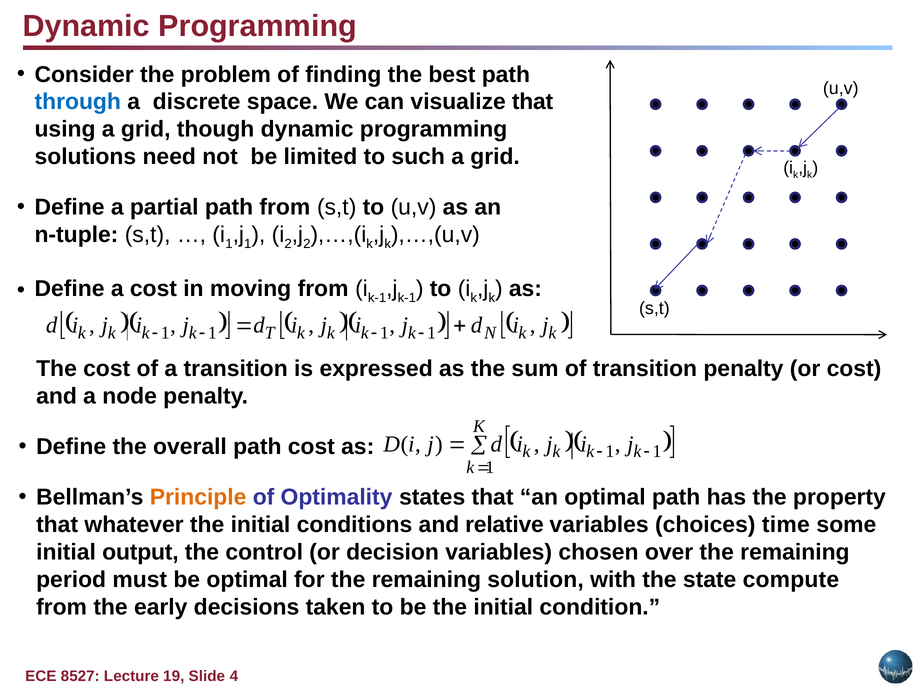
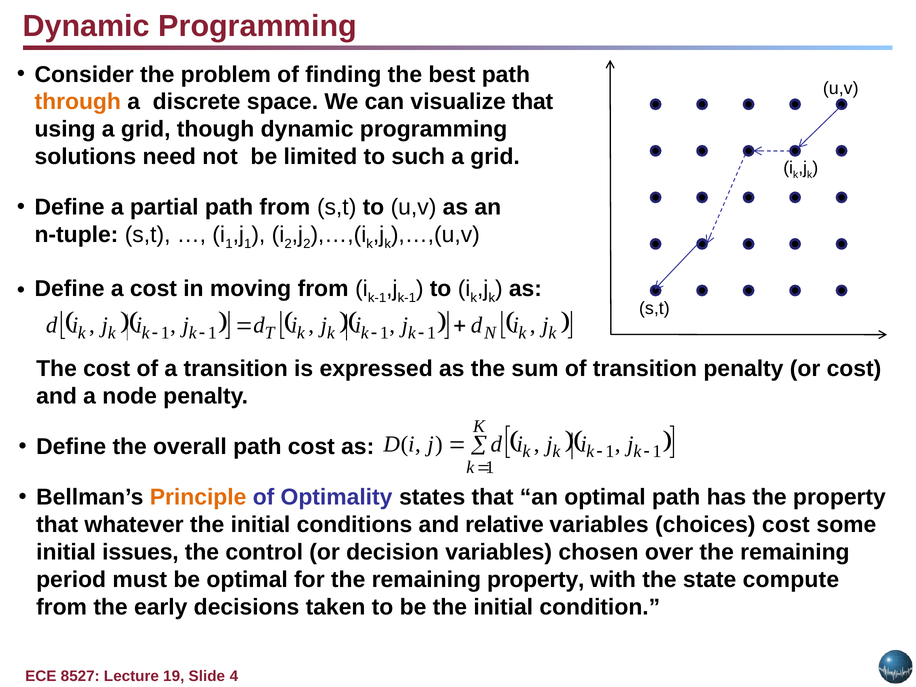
through colour: blue -> orange (78, 102)
choices time: time -> cost (786, 525)
output: output -> issues (140, 552)
remaining solution: solution -> property (536, 580)
